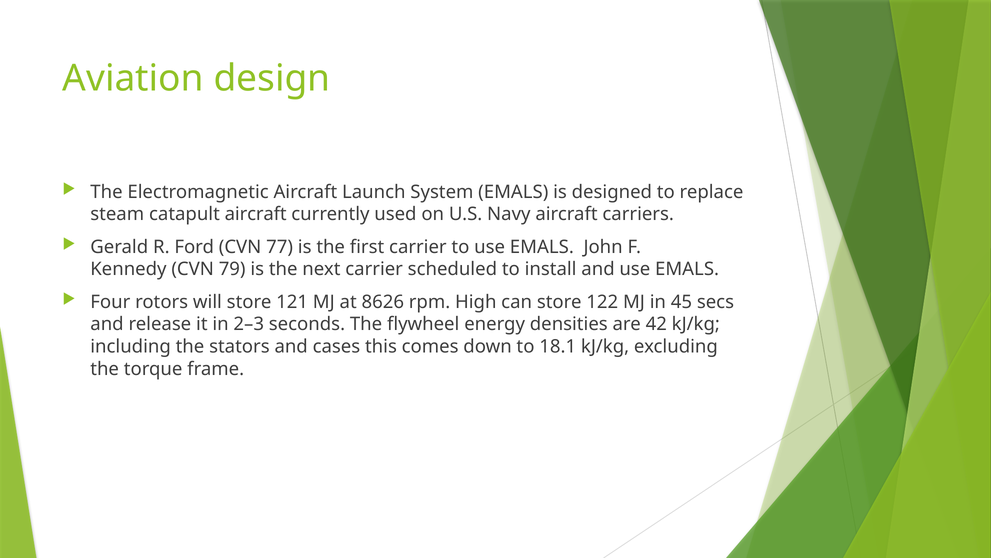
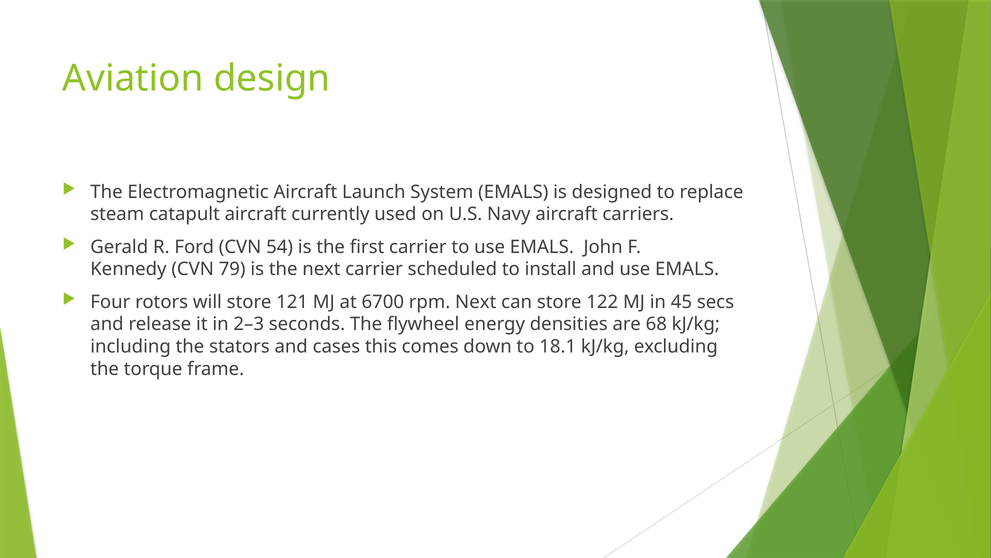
77: 77 -> 54 (280, 247)
8626: 8626 -> 6700 (383, 302)
rpm High: High -> Next (476, 302)
42: 42 -> 68 (656, 324)
